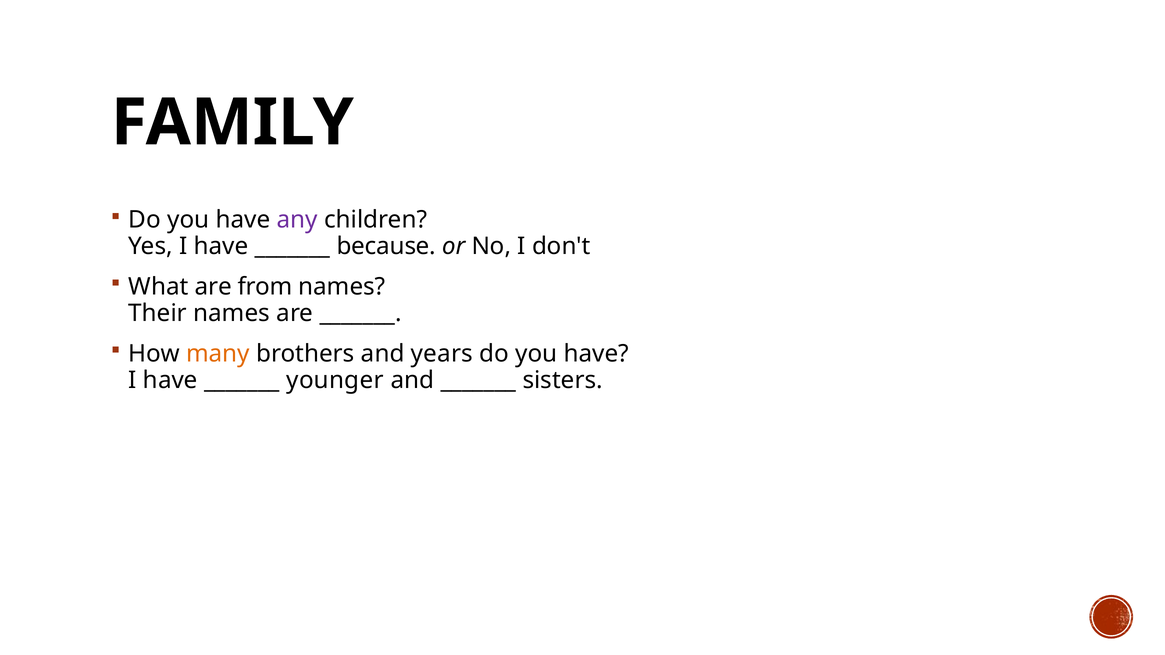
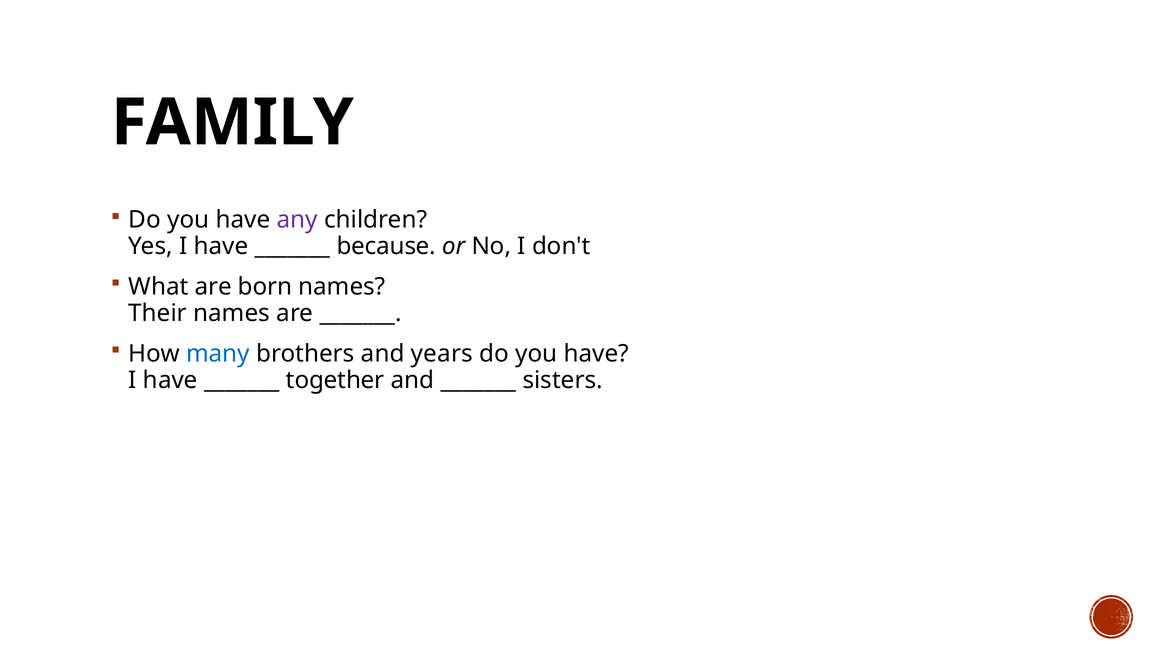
from: from -> born (265, 287)
many colour: orange -> blue (218, 354)
younger: younger -> together (335, 380)
